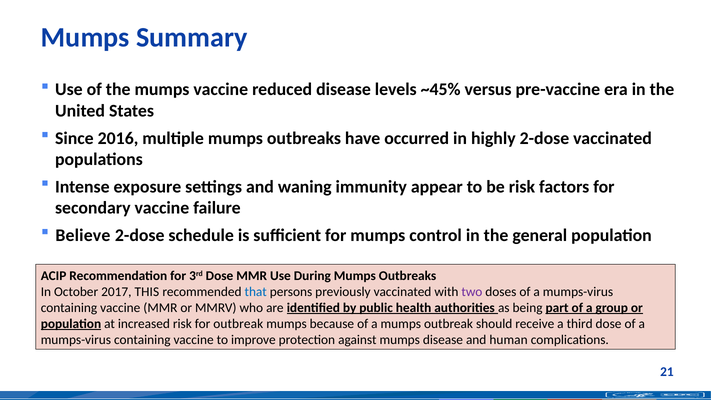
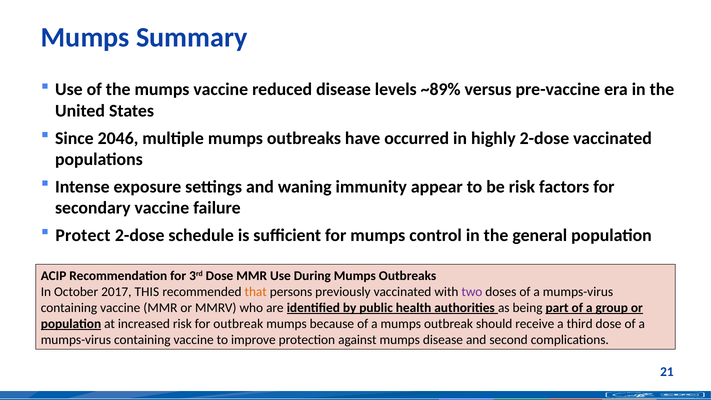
~45%: ~45% -> ~89% (441, 90)
2016: 2016 -> 2046 (118, 138)
Believe: Believe -> Protect (83, 235)
that colour: blue -> orange (256, 292)
human: human -> second (509, 340)
